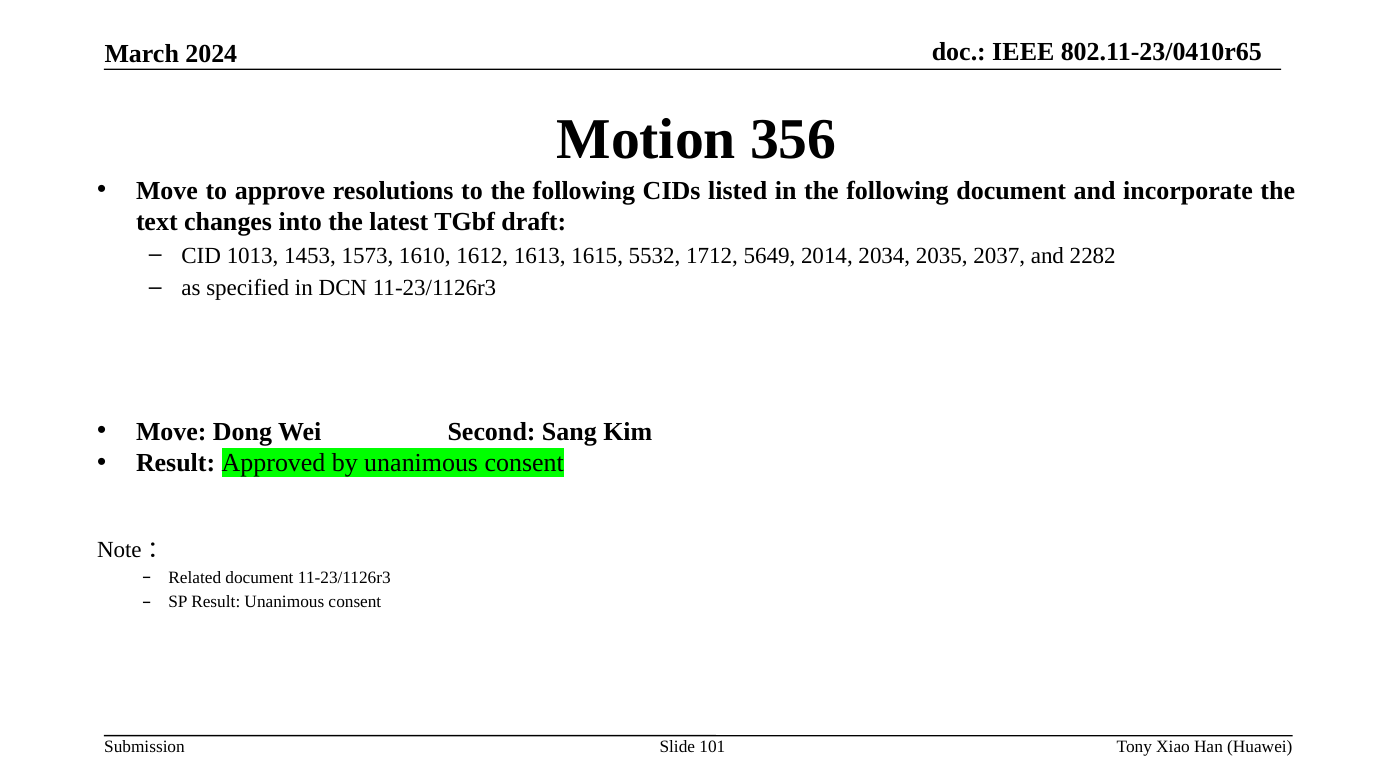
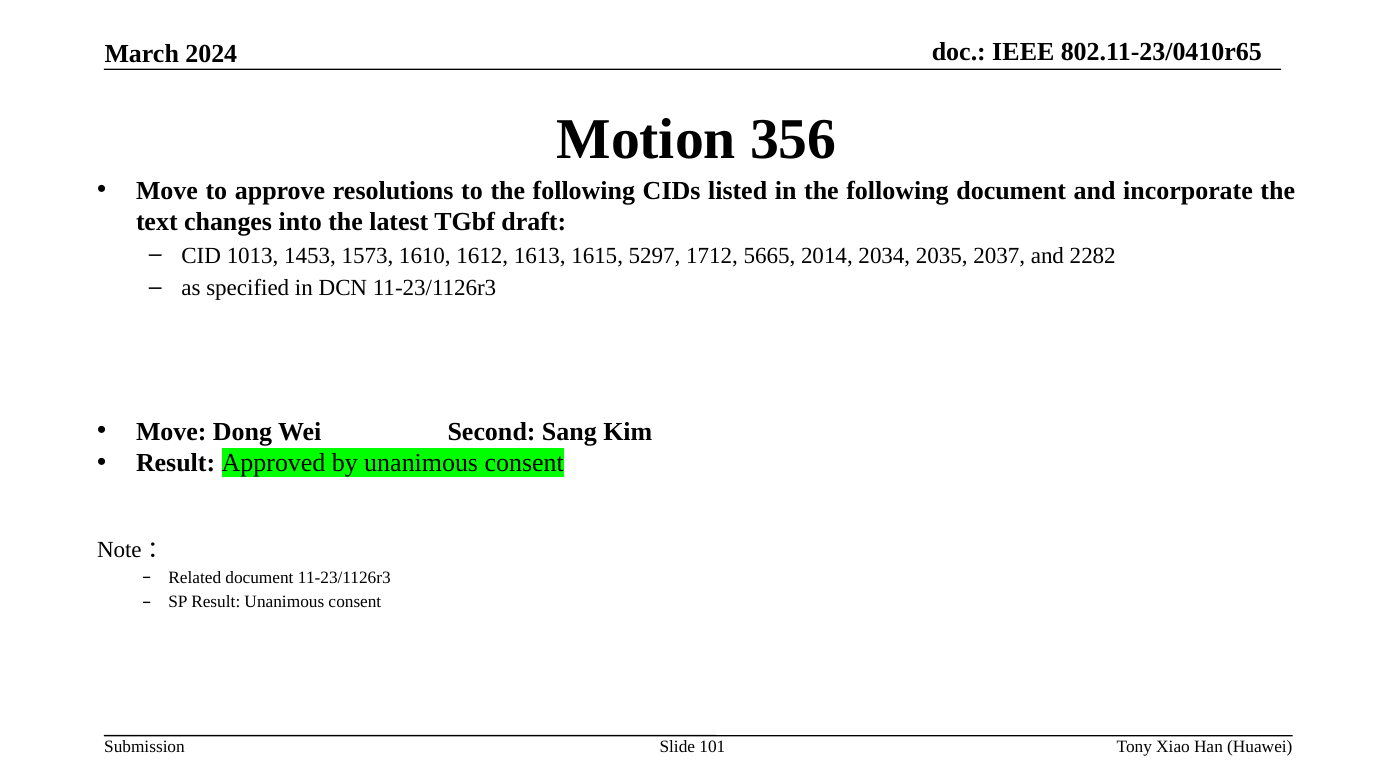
5532: 5532 -> 5297 (655, 256)
5649: 5649 -> 5665 (769, 256)
